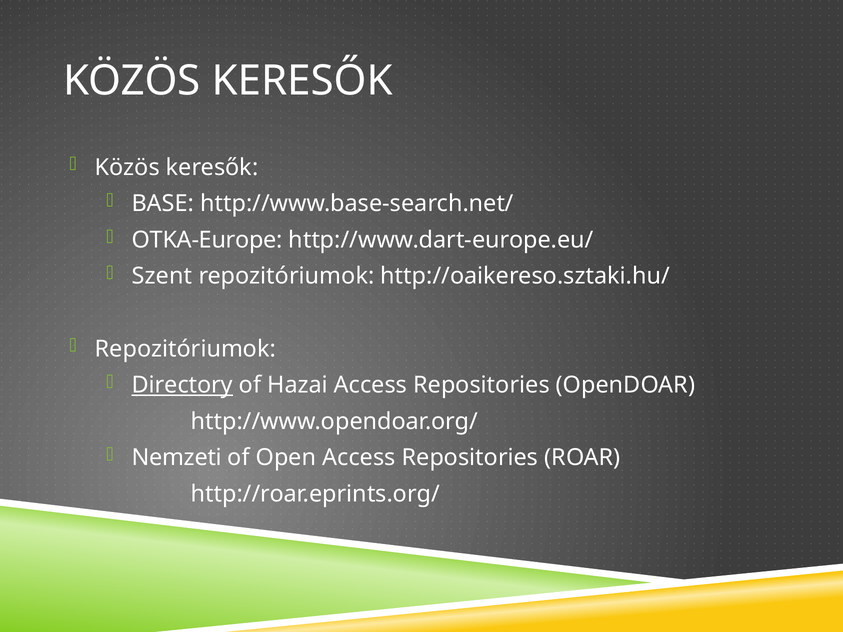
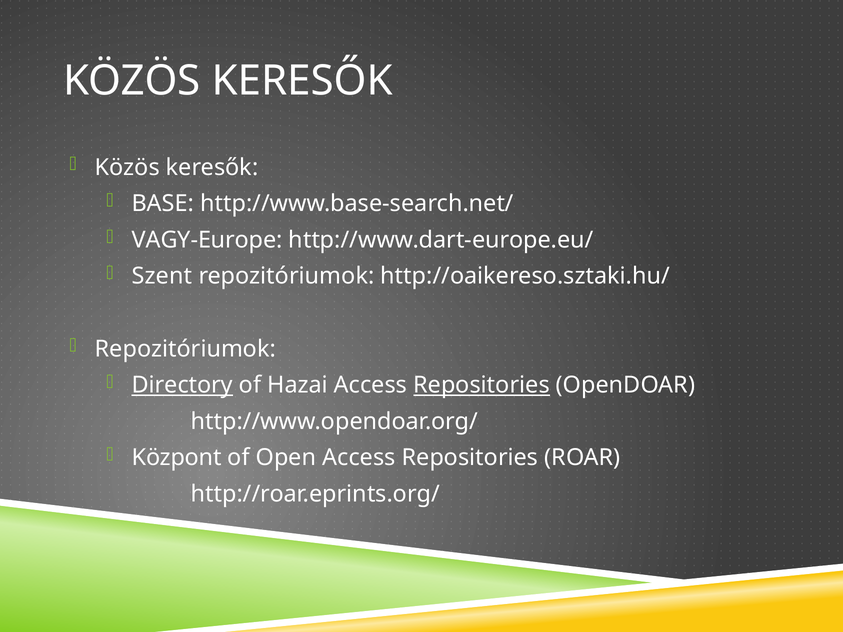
OTKA-Europe: OTKA-Europe -> VAGY-Europe (207, 240)
Repositories underline: none -> present (482, 385)
Nemzeti: Nemzeti -> Központ (177, 458)
